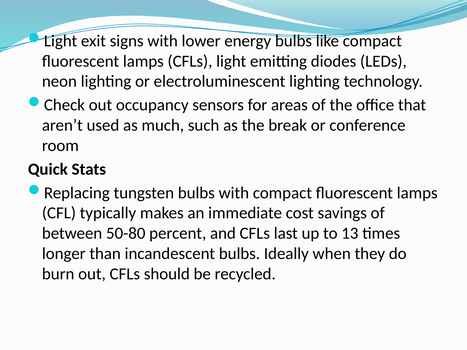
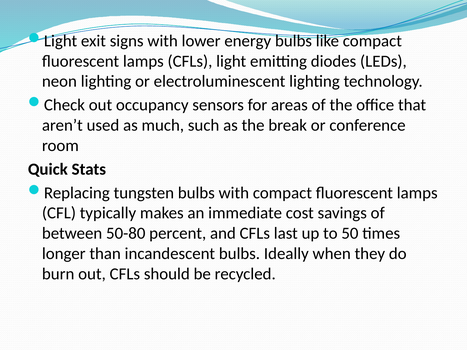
13: 13 -> 50 (350, 233)
